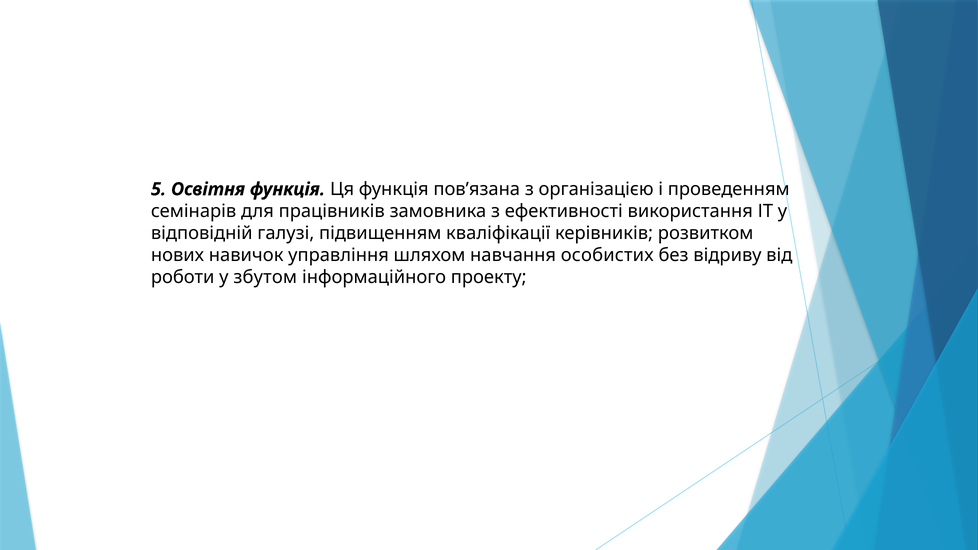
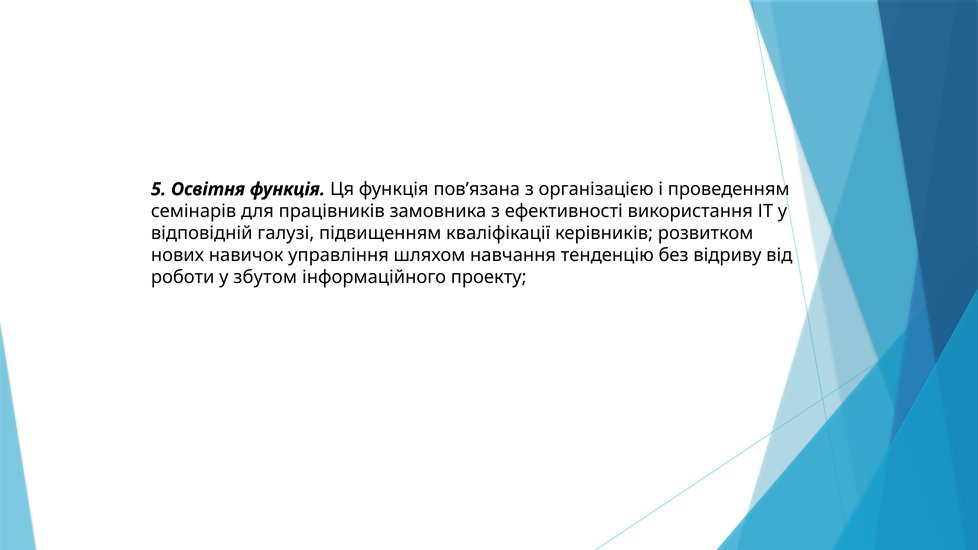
особистих: особистих -> тенденцію (607, 255)
